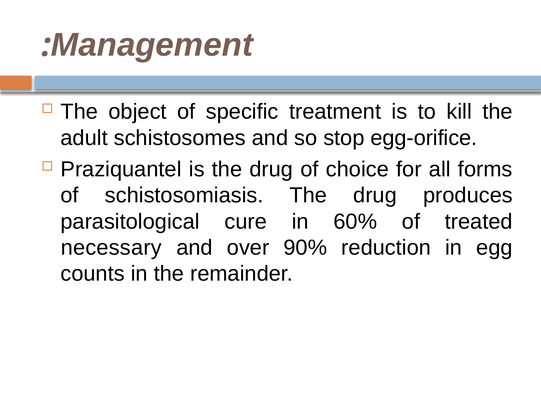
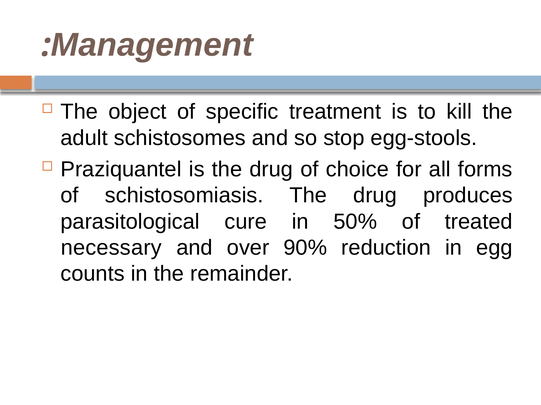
egg-orifice: egg-orifice -> egg-stools (424, 138)
60%: 60% -> 50% (355, 222)
